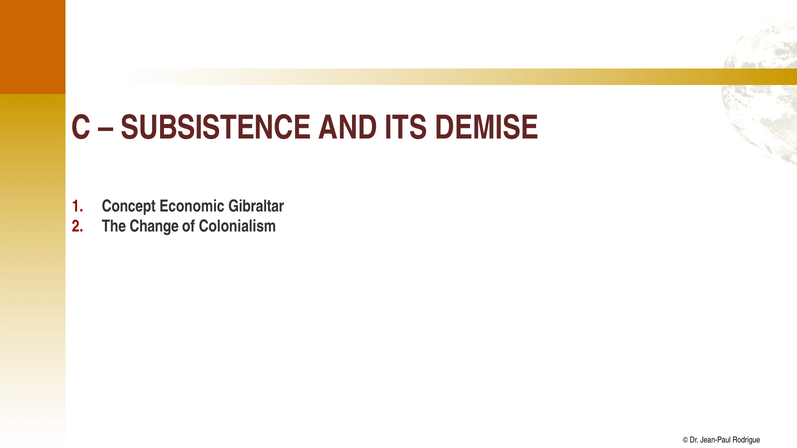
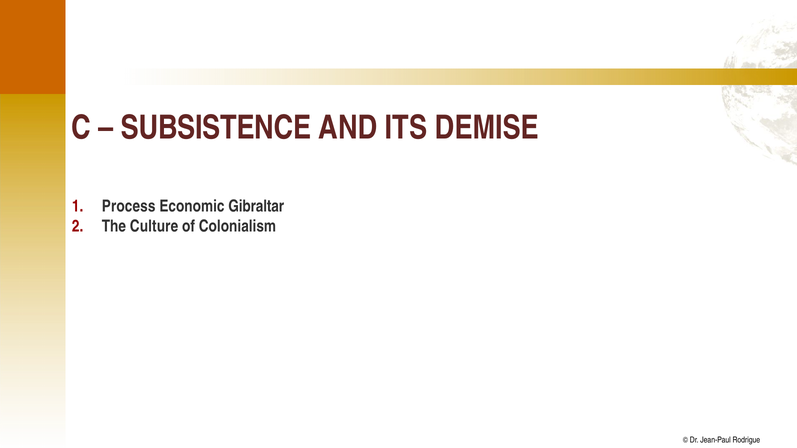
Concept: Concept -> Process (129, 206)
Change: Change -> Culture (154, 226)
